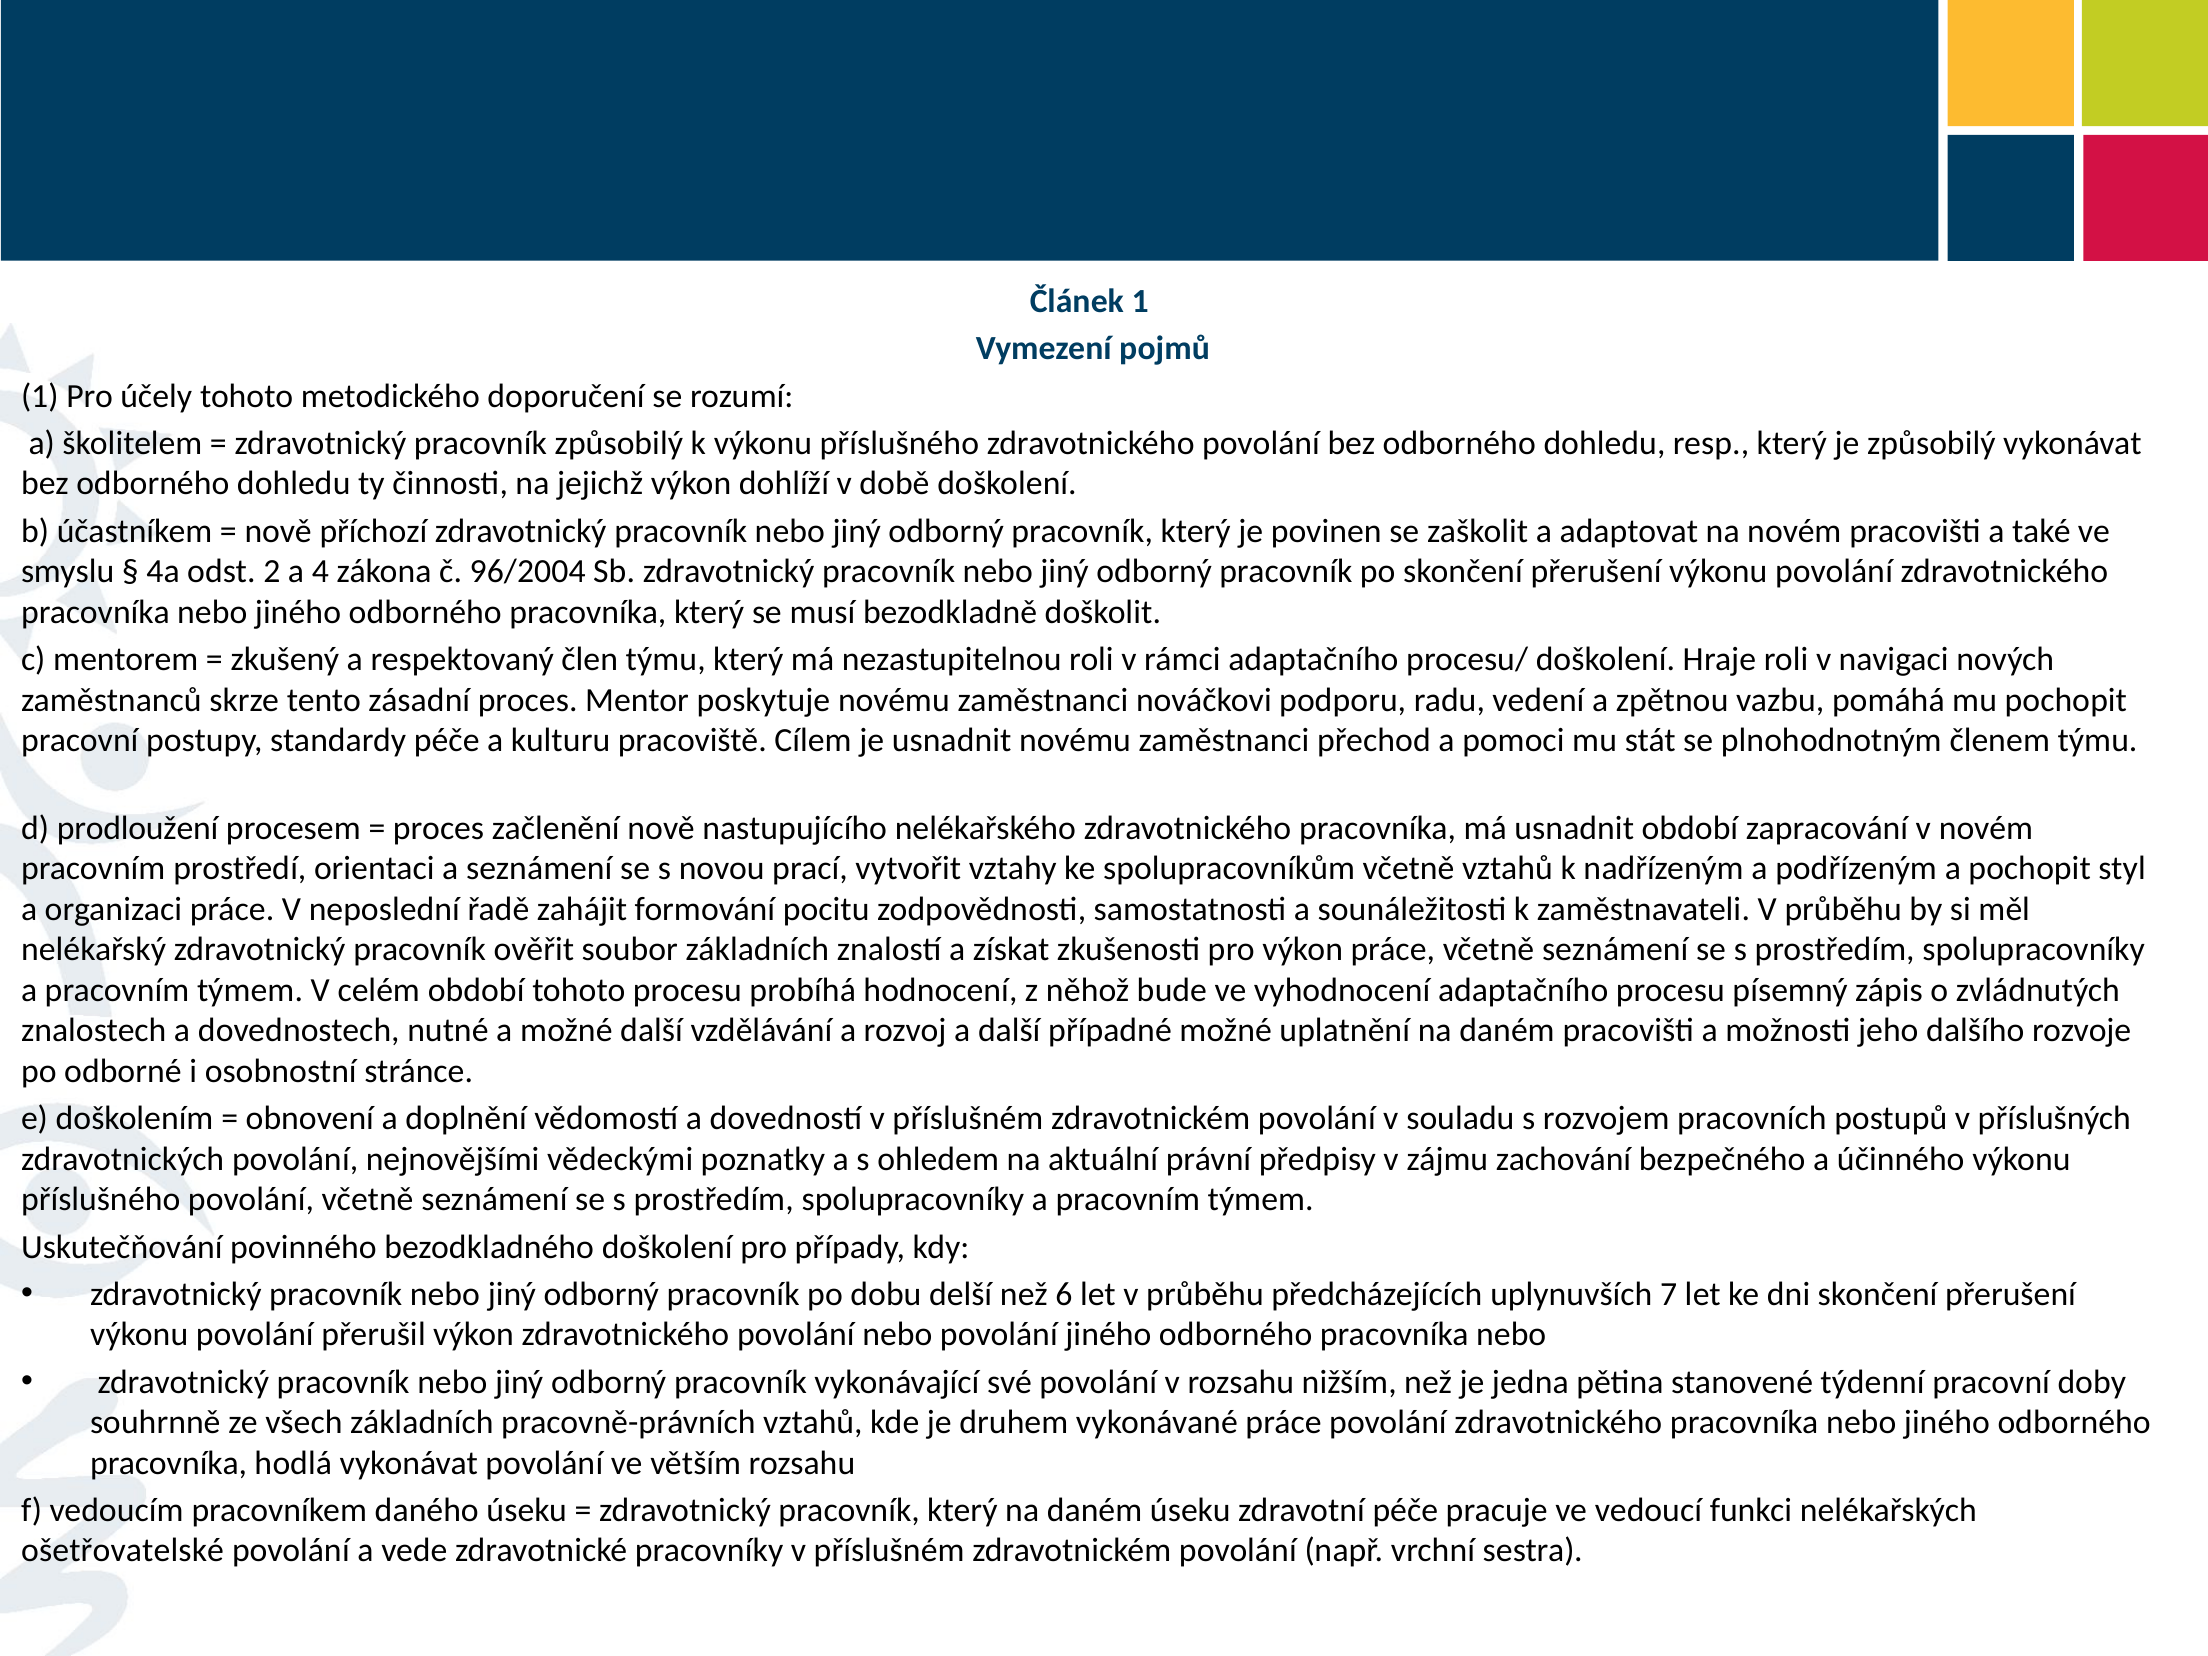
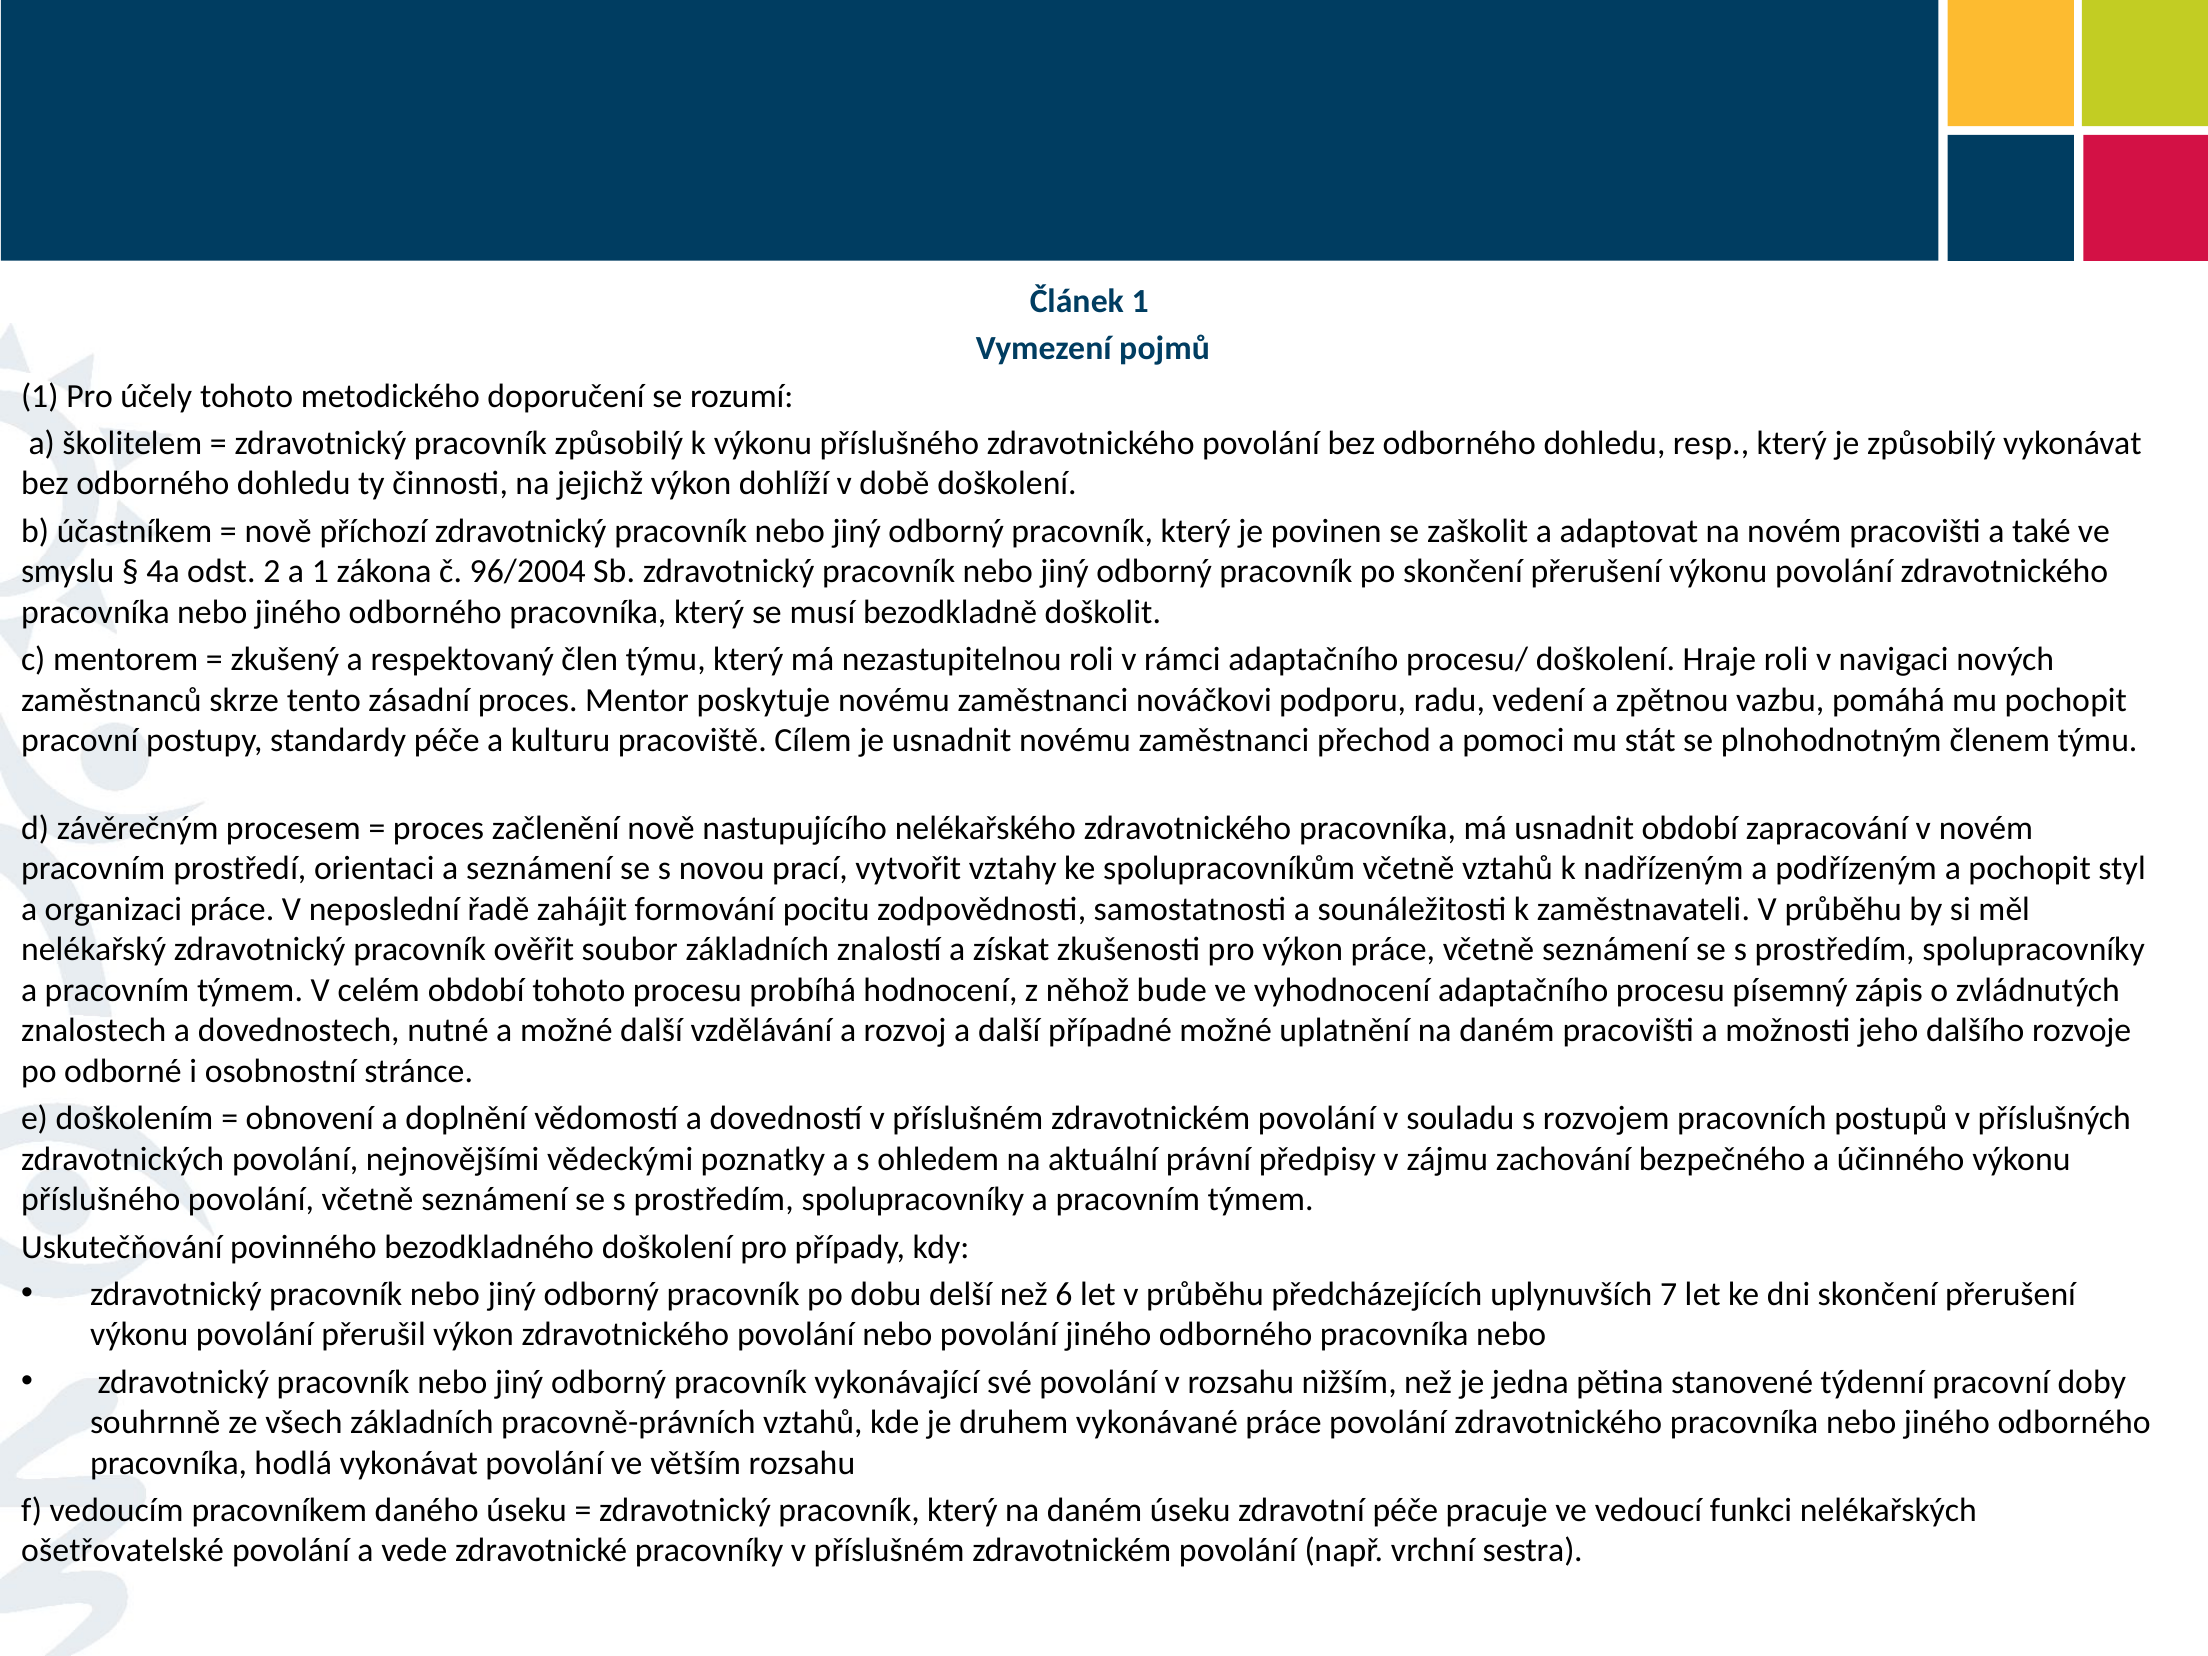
a 4: 4 -> 1 (320, 572)
prodloužení: prodloužení -> závěrečným (138, 828)
